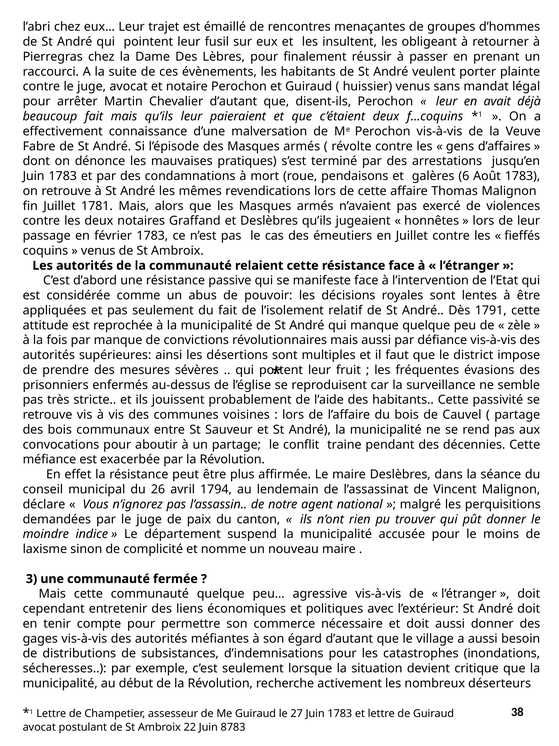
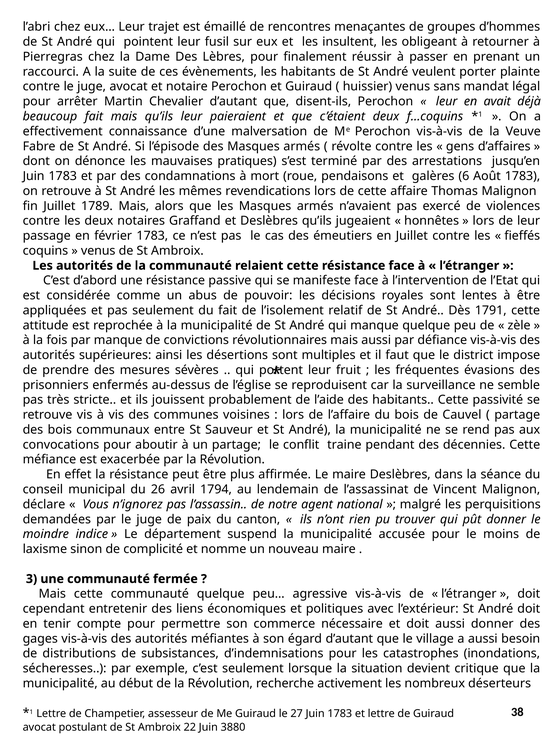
1781: 1781 -> 1789 (97, 206)
8783: 8783 -> 3880 (233, 726)
